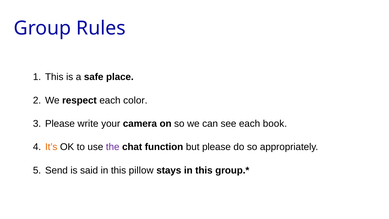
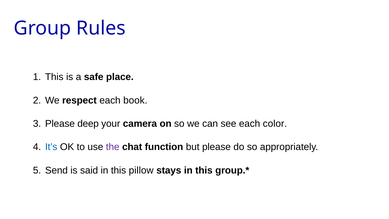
color: color -> book (135, 100)
write: write -> deep (88, 124)
book: book -> color (275, 124)
It’s colour: orange -> blue (51, 147)
